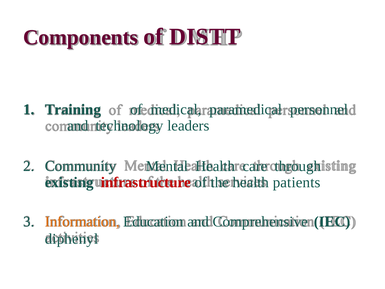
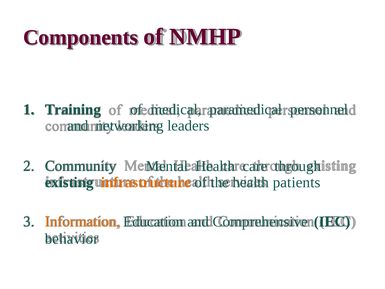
DISTT: DISTT -> NMHP (205, 36)
technology: technology -> networking (130, 125)
infrastructure colour: red -> orange (146, 182)
diphenyl: diphenyl -> behavior (72, 239)
